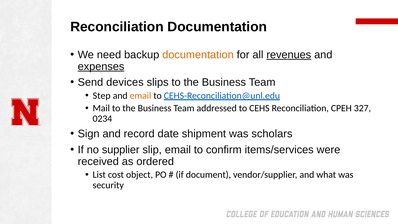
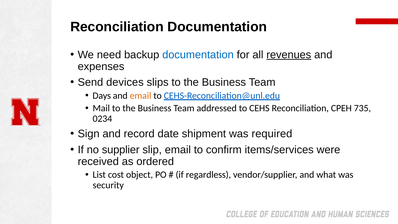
documentation colour: orange -> blue (198, 55)
expenses underline: present -> none (101, 66)
Step: Step -> Days (102, 96)
327: 327 -> 735 (362, 108)
scholars: scholars -> required (272, 134)
document: document -> regardless (208, 175)
